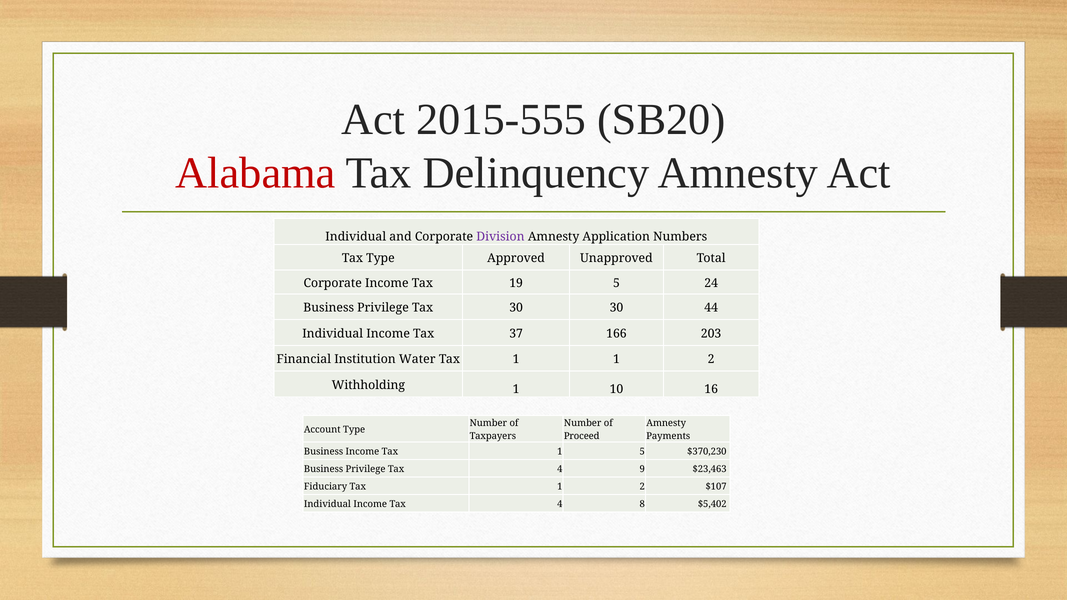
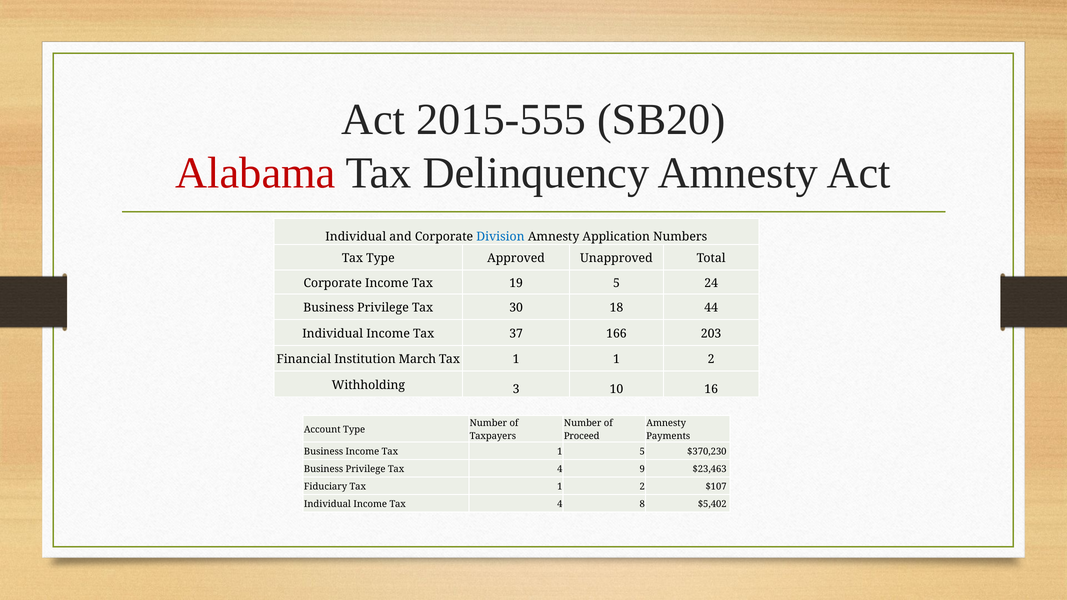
Division colour: purple -> blue (500, 237)
30 30: 30 -> 18 (616, 308)
Water: Water -> March (417, 359)
Withholding 1: 1 -> 3 (516, 389)
